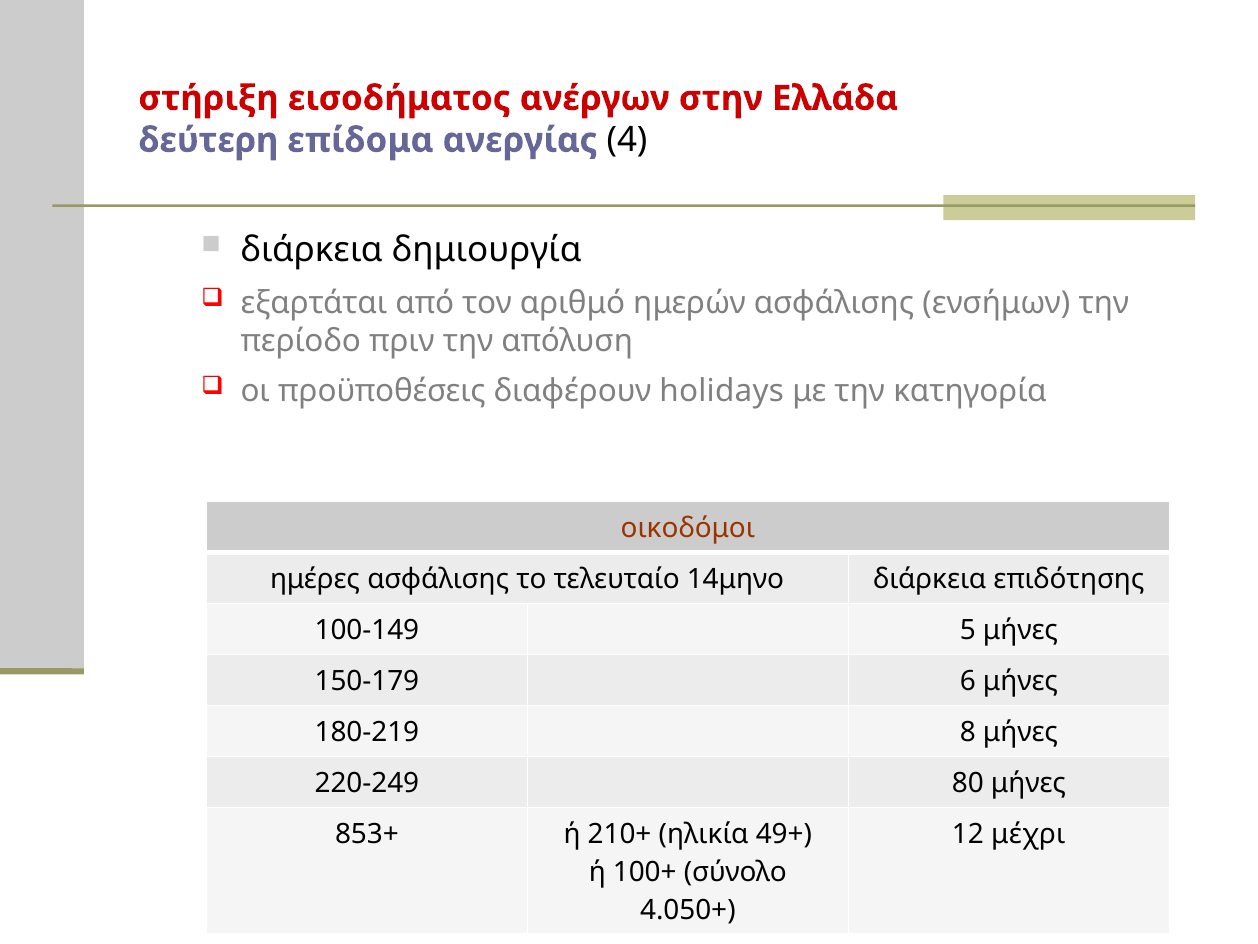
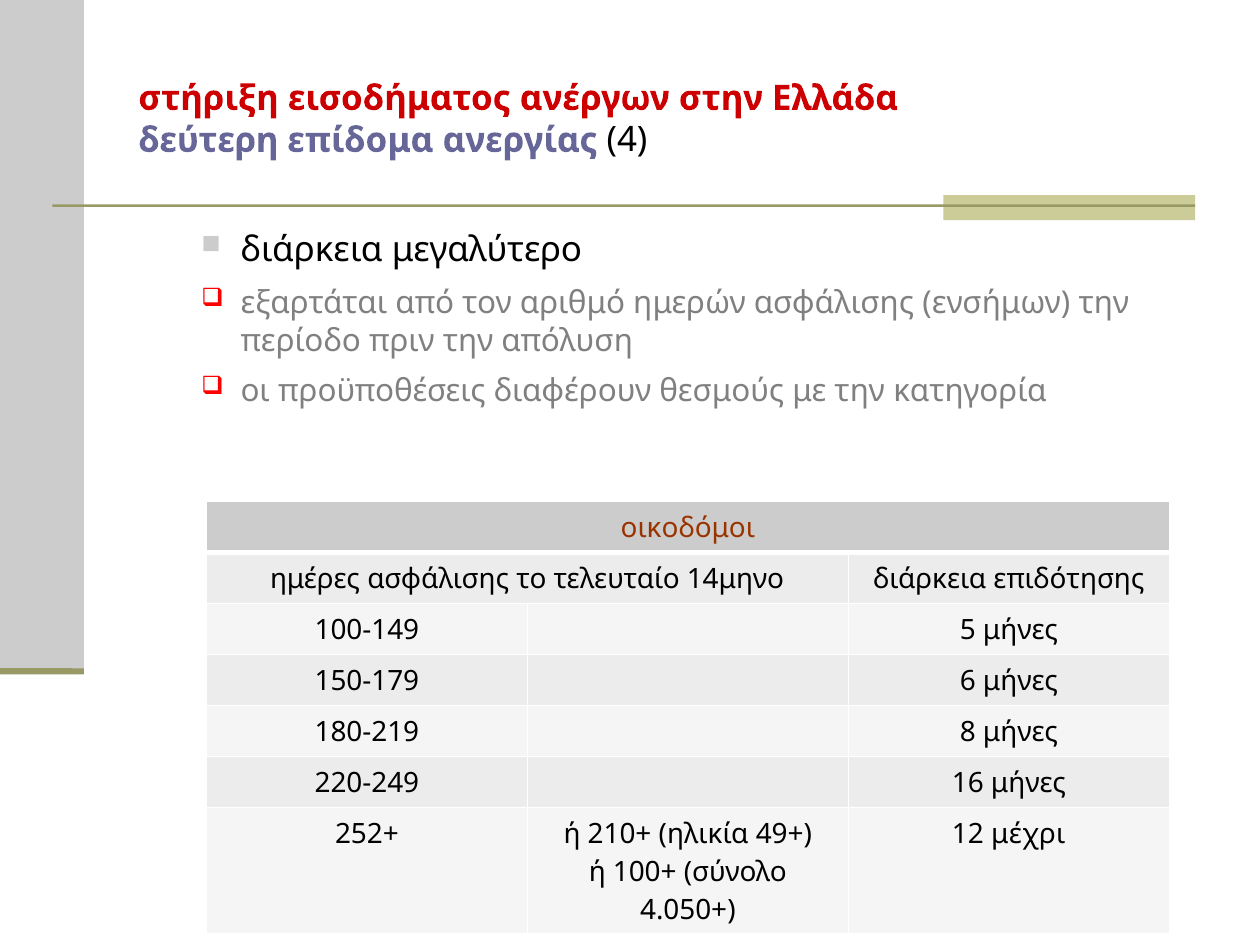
δημιουργία: δημιουργία -> μεγαλύτερο (487, 250)
holidays: holidays -> θεσμούς (722, 391)
80: 80 -> 16 (968, 783)
853+: 853+ -> 252+ (367, 834)
